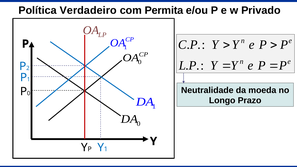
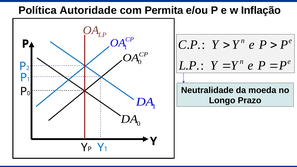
Verdadeiro: Verdadeiro -> Autoridade (88, 10)
Privado: Privado -> Inflação (261, 10)
